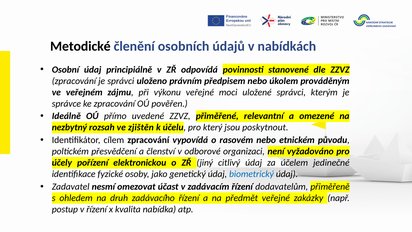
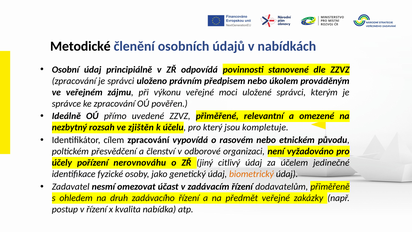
poskytnout: poskytnout -> kompletuje (265, 127)
elektronickou: elektronickou -> nerovnováhu (140, 163)
biometrický colour: blue -> orange (251, 174)
